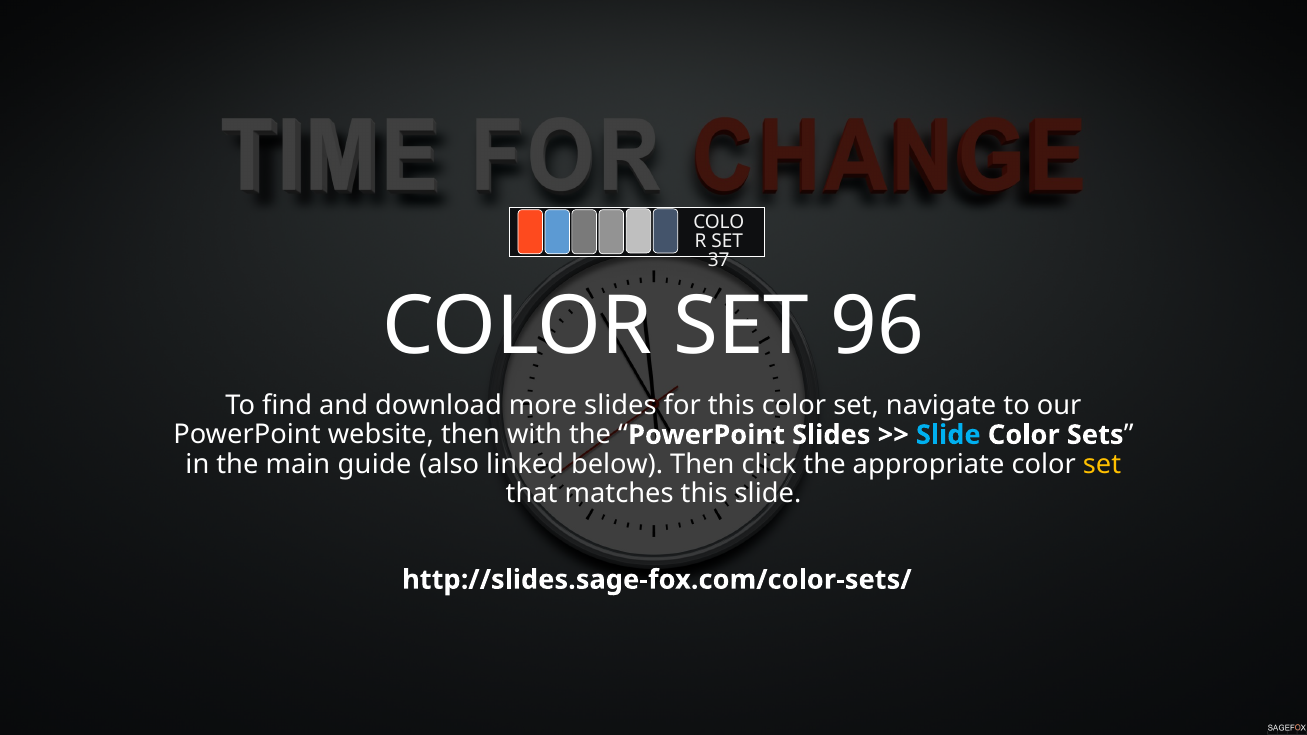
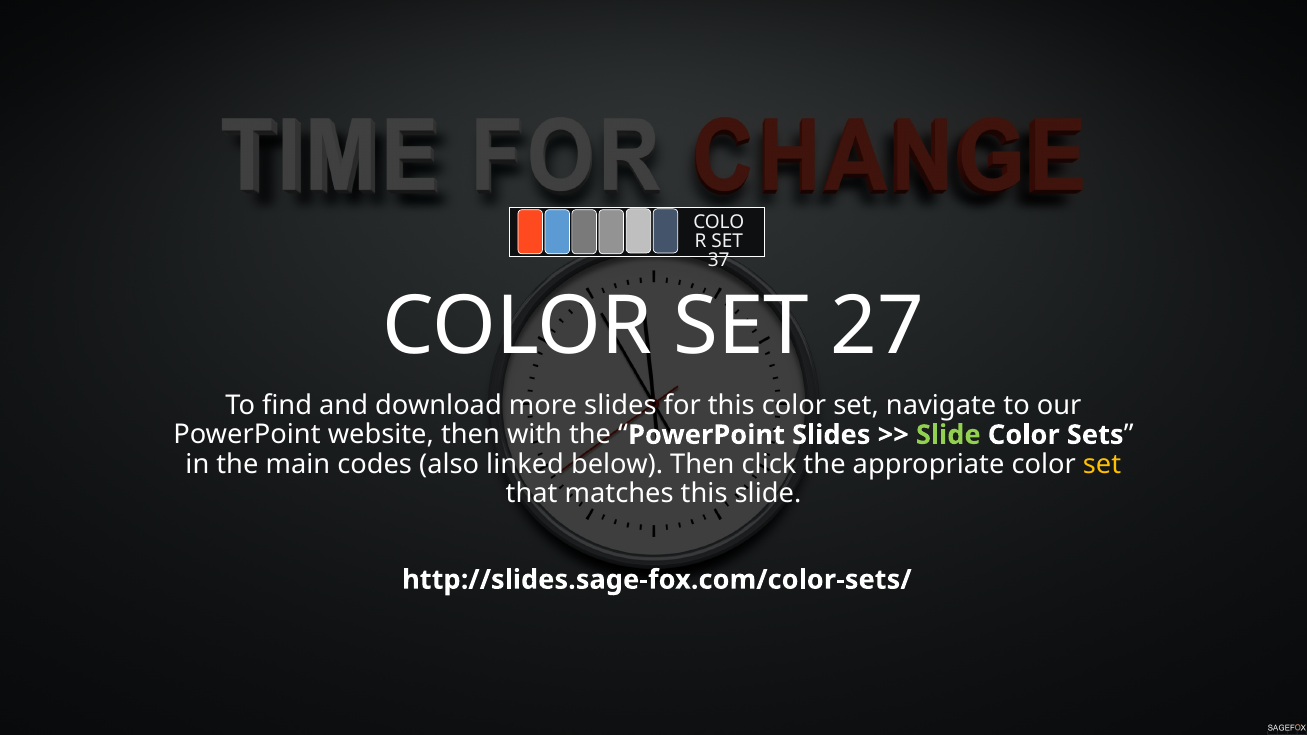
96: 96 -> 27 (877, 327)
Slide colour: light blue -> light green (948, 435)
guide: guide -> codes (375, 464)
